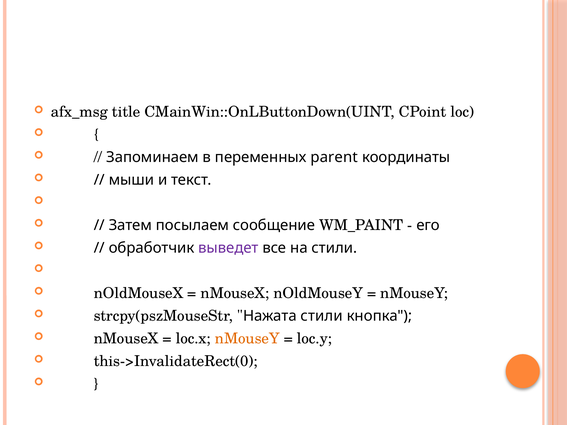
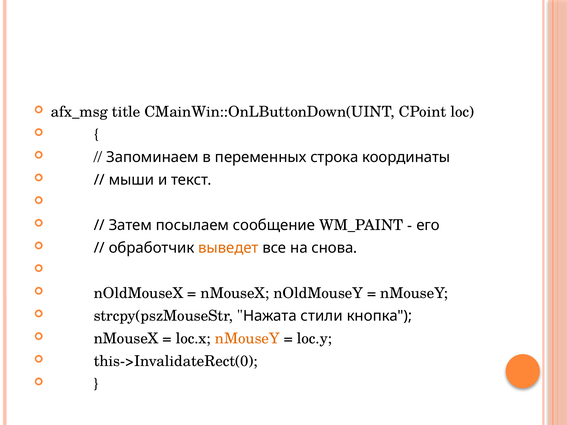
parent: parent -> строка (334, 157)
выведет colour: purple -> orange (228, 248)
на стили: стили -> снова (334, 248)
